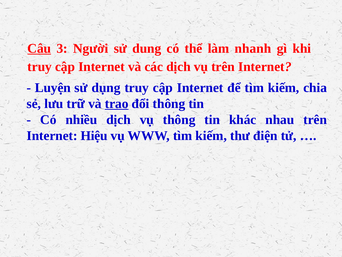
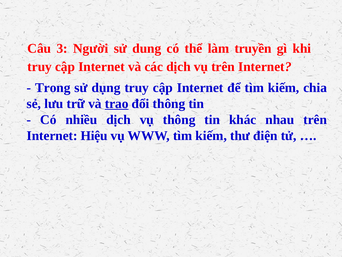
Câu underline: present -> none (39, 48)
nhanh: nhanh -> truyền (253, 48)
Luyện: Luyện -> Trong (53, 88)
